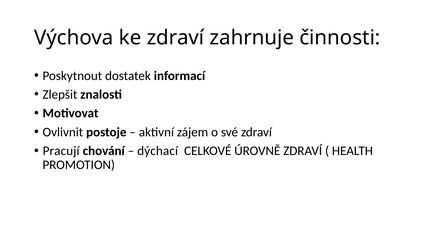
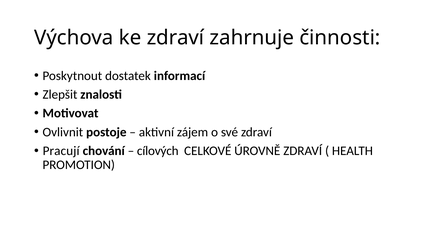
dýchací: dýchací -> cílových (158, 151)
